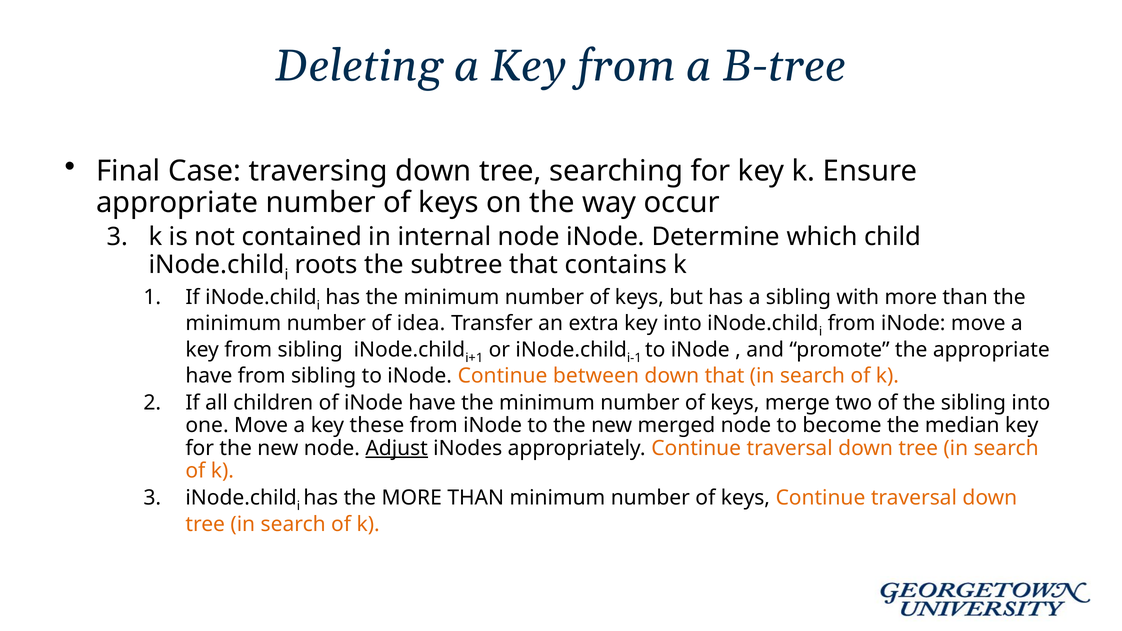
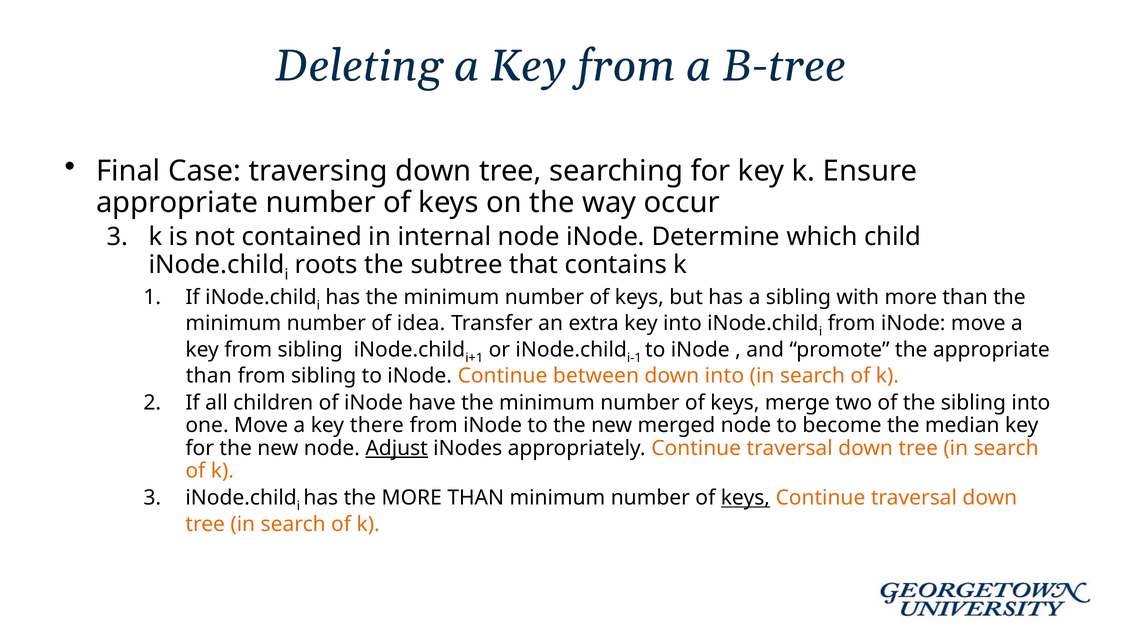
have: have -> than (209, 376)
down that: that -> into (724, 376)
these: these -> there (377, 426)
keys underline: none -> present (745, 498)
